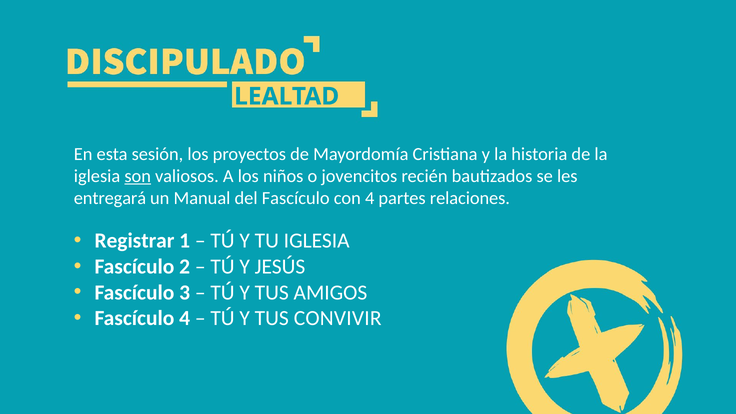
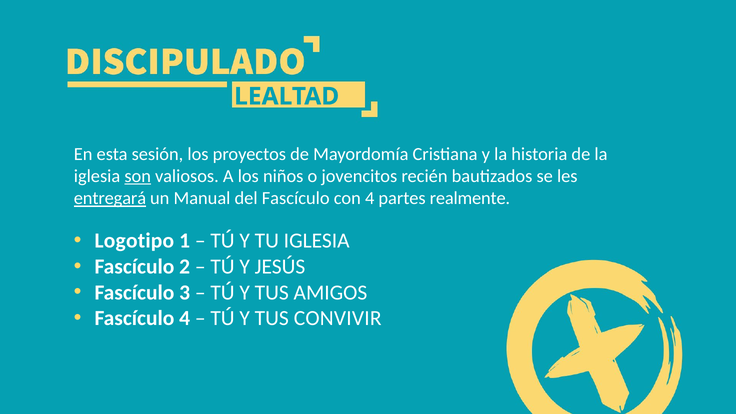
entregará underline: none -> present (110, 198)
relaciones: relaciones -> realmente (470, 198)
Registrar: Registrar -> Logotipo (134, 241)
